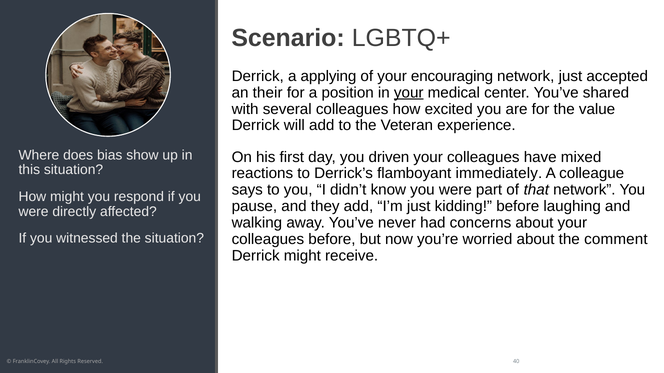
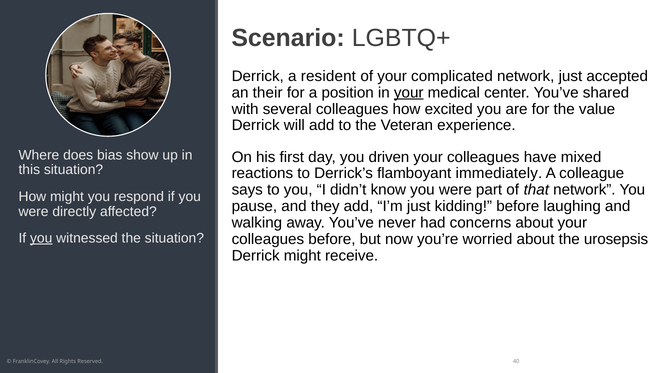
applying: applying -> resident (328, 76)
encouraging: encouraging -> complicated (452, 76)
you underline: none -> present (41, 238)
comment: comment -> urosepsis (616, 239)
